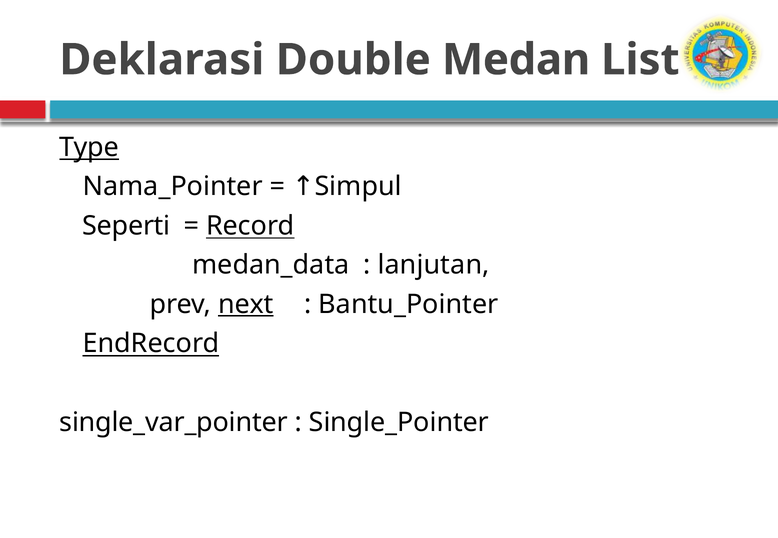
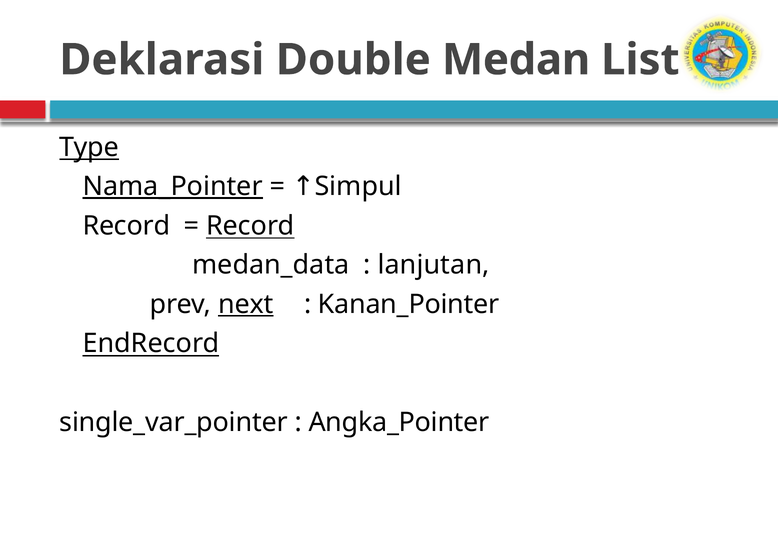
Nama_Pointer underline: none -> present (173, 187)
Seperti: Seperti -> Record (126, 226)
Bantu_Pointer: Bantu_Pointer -> Kanan_Pointer (409, 305)
Single_Pointer: Single_Pointer -> Angka_Pointer (399, 423)
